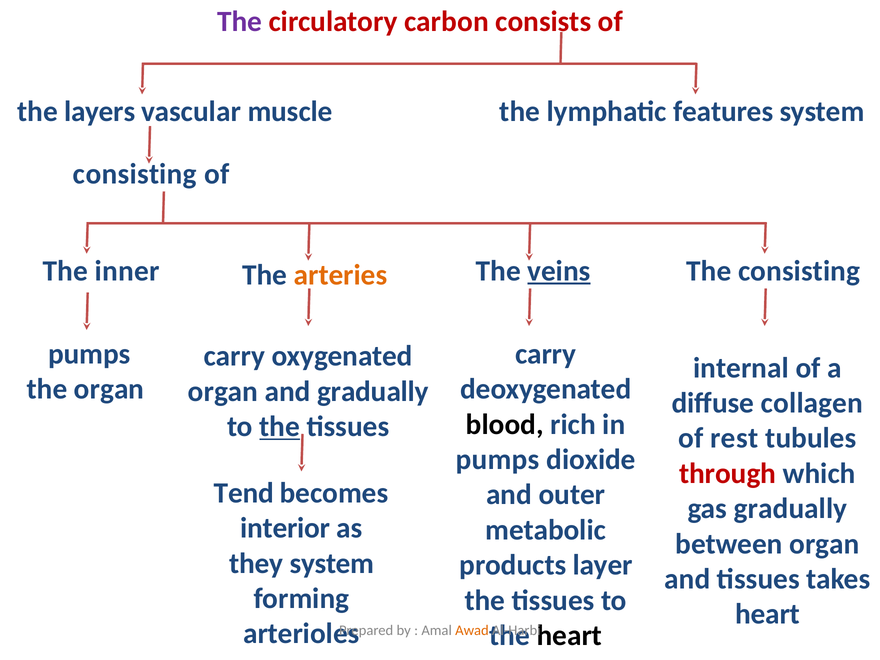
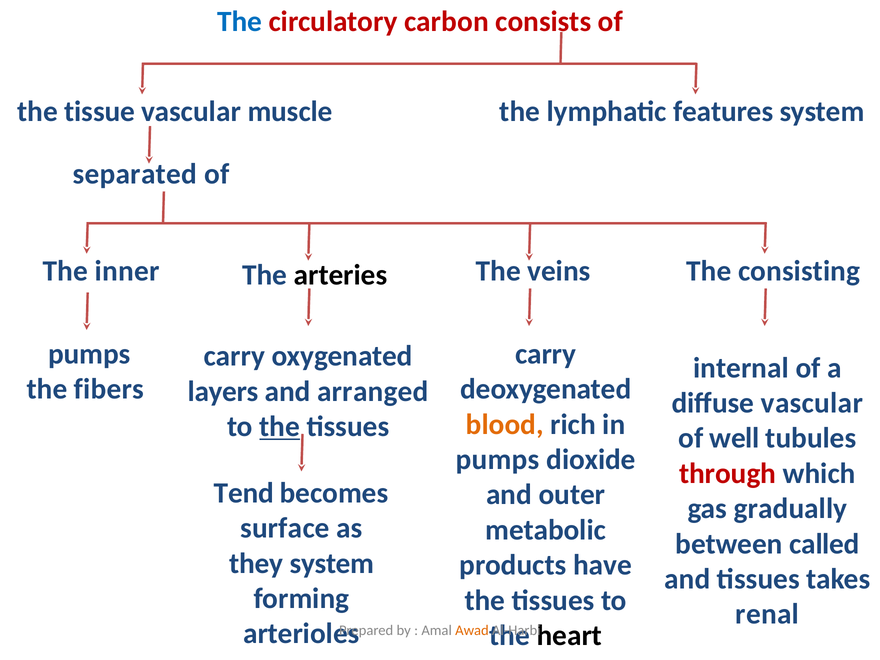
The colour: purple -> blue (240, 21)
layers: layers -> tissue (100, 111)
consisting: consisting -> separated (135, 174)
arteries colour: orange -> black (340, 275)
veins underline: present -> none (559, 271)
the organ: organ -> fibers (109, 389)
organ: organ -> layers (223, 391)
and gradually: gradually -> arranged (373, 391)
diffuse collagen: collagen -> vascular (812, 403)
blood colour: black -> orange (505, 424)
rest: rest -> well (735, 438)
interior: interior -> surface (285, 528)
between organ: organ -> called (824, 544)
layer: layer -> have (603, 565)
heart: heart -> renal (767, 614)
